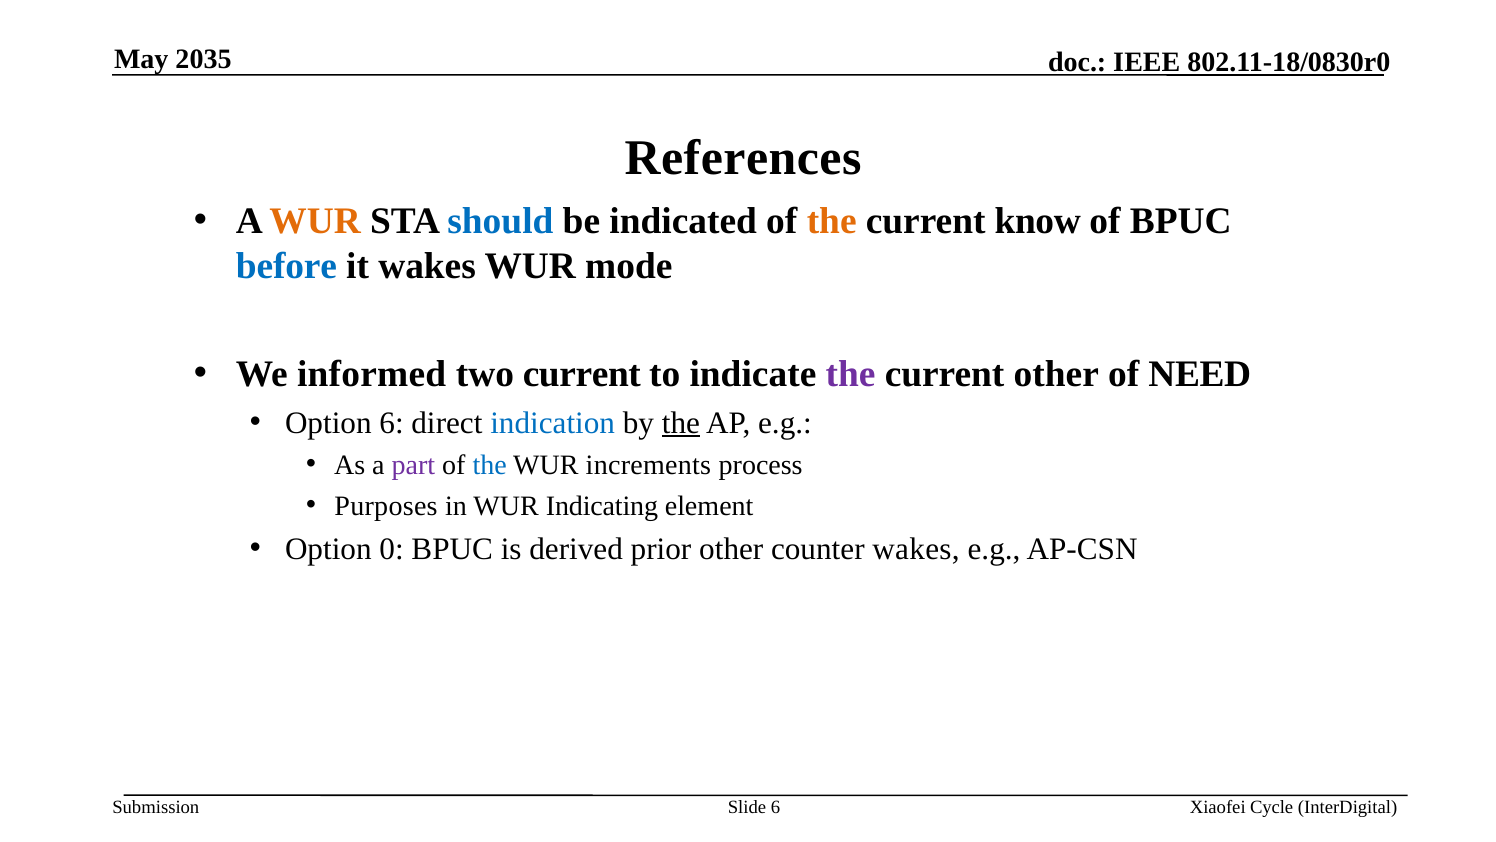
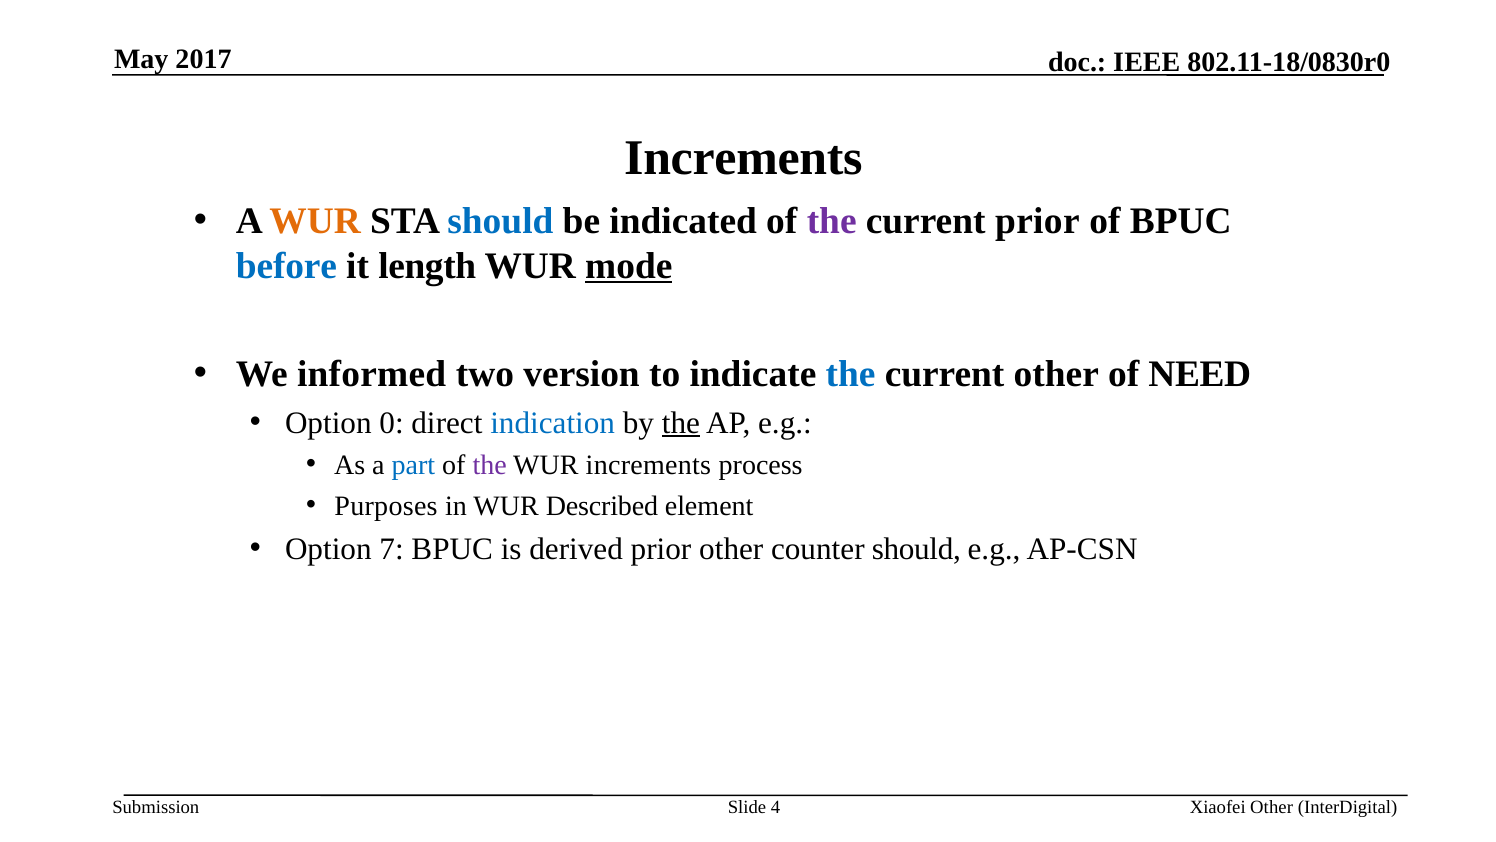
2035: 2035 -> 2017 (204, 59)
References: References -> Increments (743, 158)
the colour: orange -> purple (832, 221)
current know: know -> prior (1037, 221)
it wakes: wakes -> length (427, 266)
mode underline: none -> present (629, 266)
two current: current -> version (582, 374)
the colour: purple -> blue (850, 374)
Option 6: 6 -> 0 (392, 423)
part colour: purple -> blue (413, 465)
the colour: blue -> purple (490, 465)
Indicating: Indicating -> Described (602, 506)
0: 0 -> 7 (392, 549)
counter wakes: wakes -> should (916, 549)
Slide 6: 6 -> 4 (776, 807)
Xiaofei Cycle: Cycle -> Other (1272, 807)
